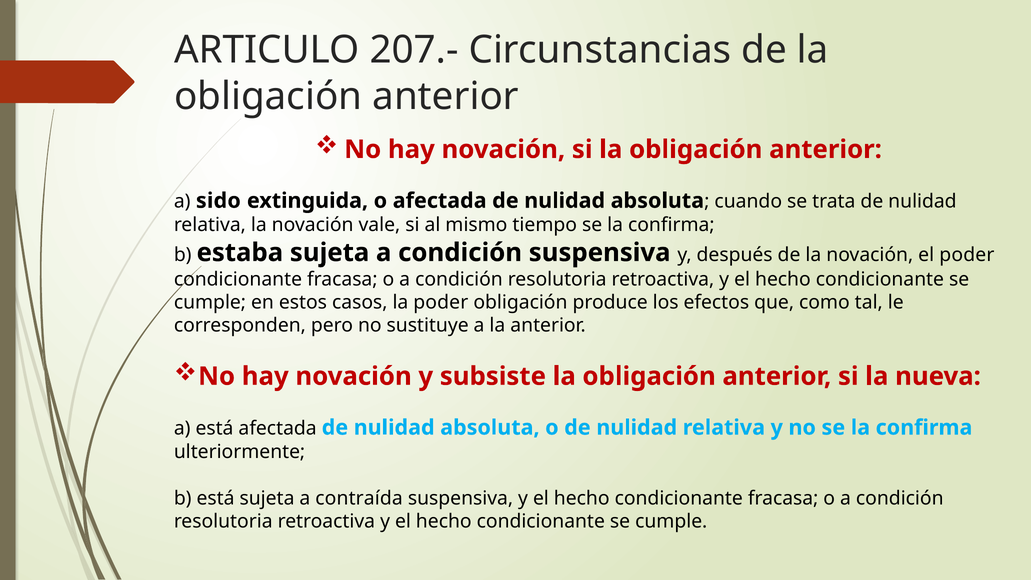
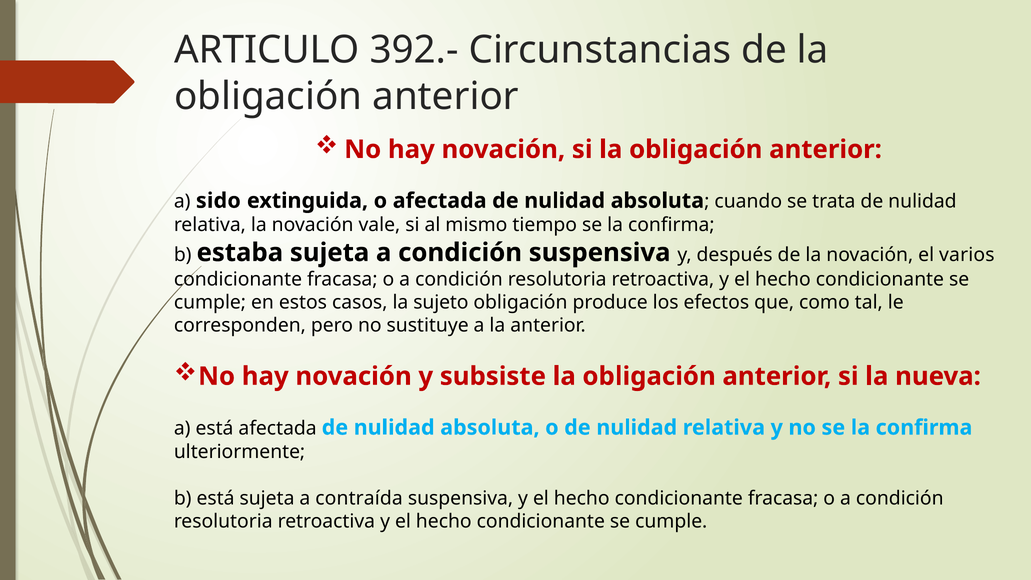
207.-: 207.- -> 392.- (414, 50)
el poder: poder -> varios (967, 255)
la poder: poder -> sujeto (441, 302)
